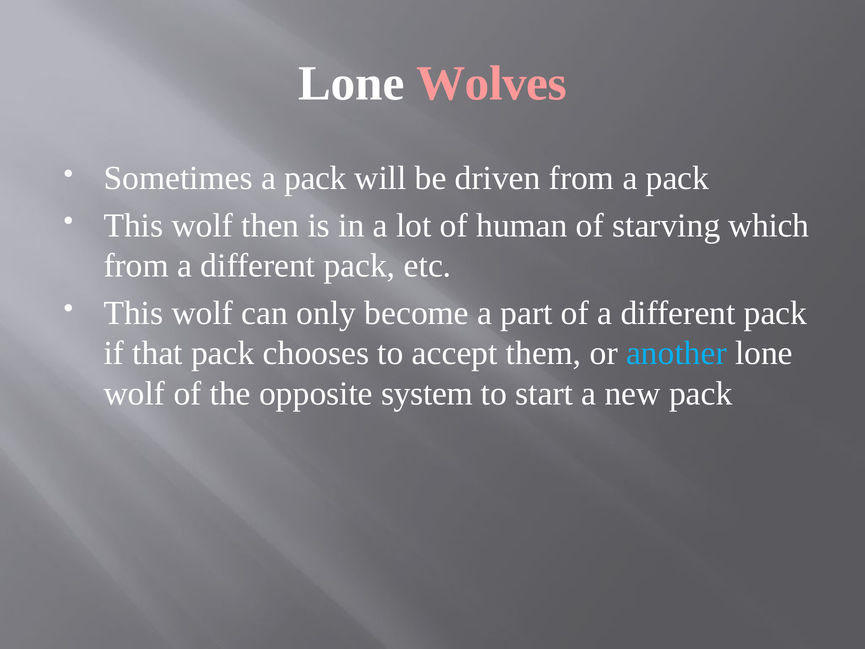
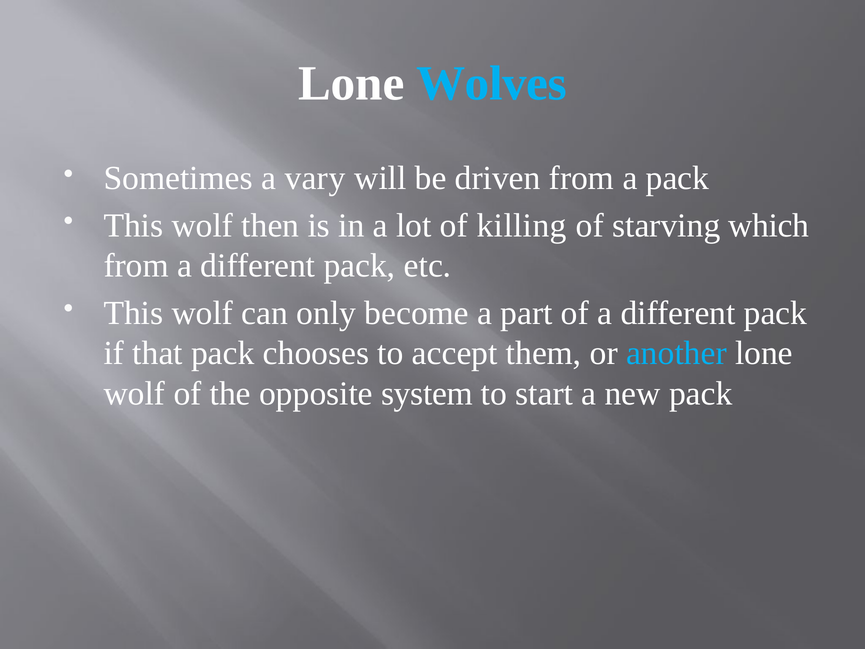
Wolves colour: pink -> light blue (492, 83)
Sometimes a pack: pack -> vary (315, 178)
human: human -> killing (522, 225)
